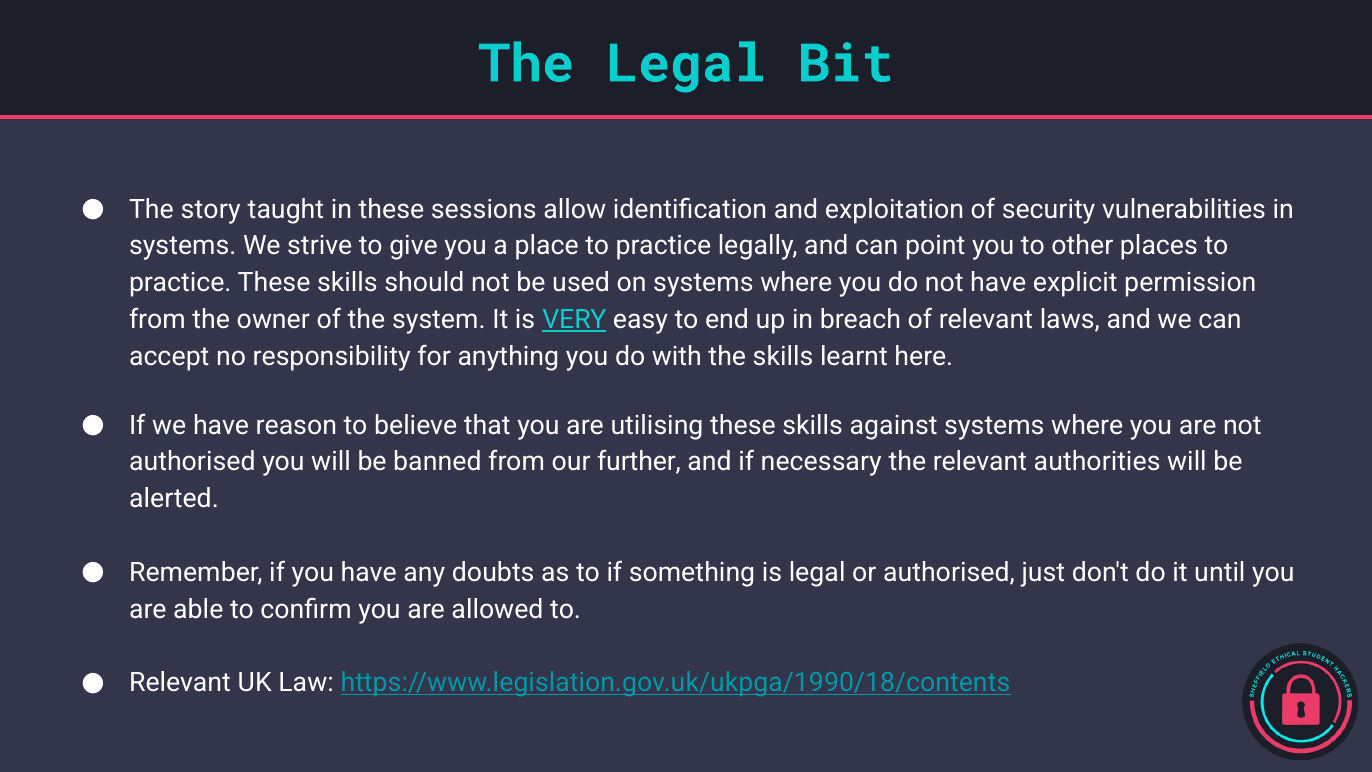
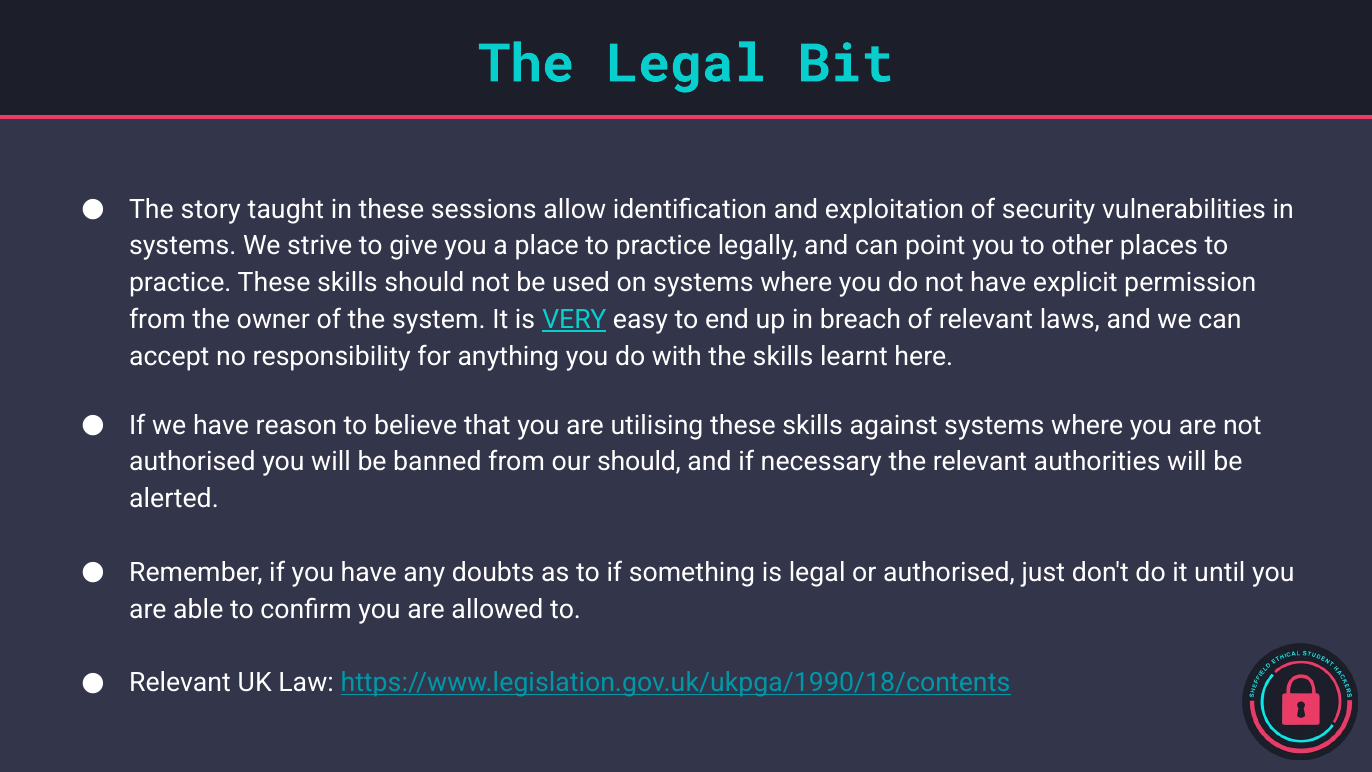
our further: further -> should (639, 462)
